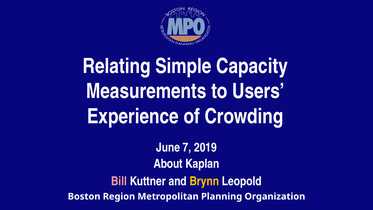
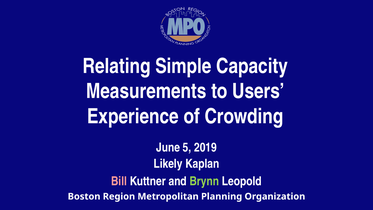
7: 7 -> 5 (187, 147)
About: About -> Likely (168, 164)
Brynn colour: yellow -> light green (204, 181)
